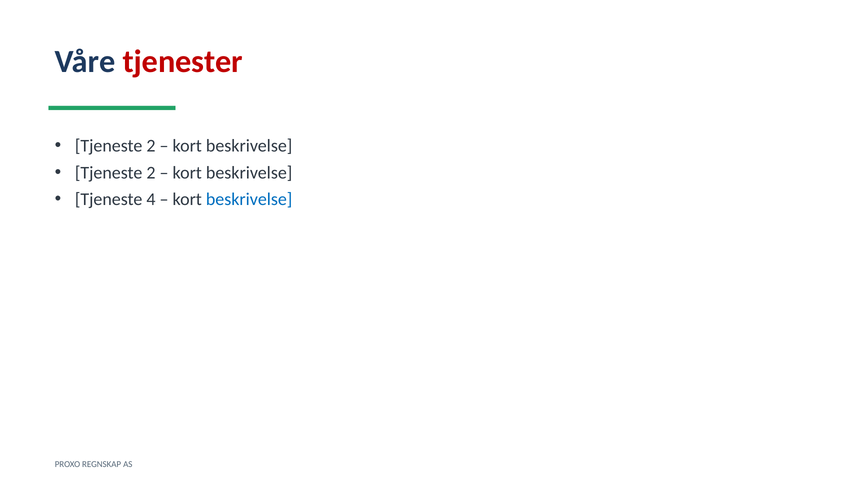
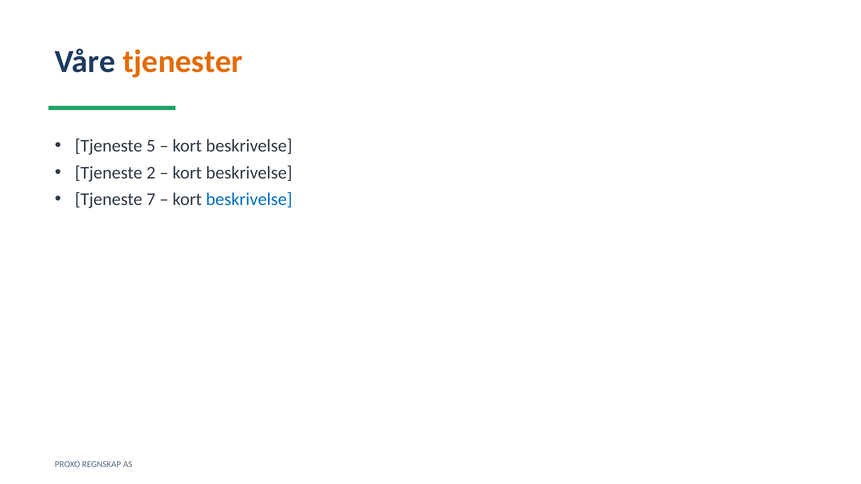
tjenester colour: red -> orange (183, 61)
2: 2 -> 5 (151, 146)
4: 4 -> 7 (151, 200)
